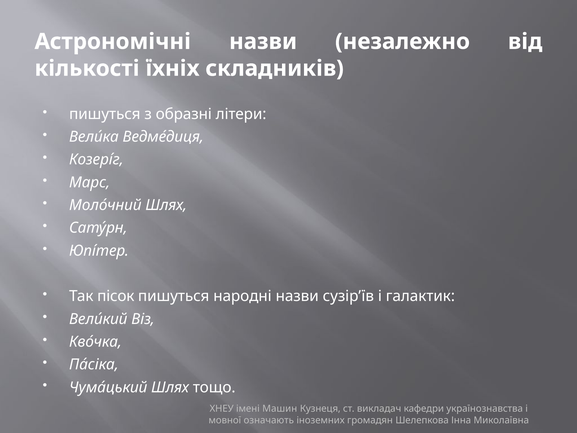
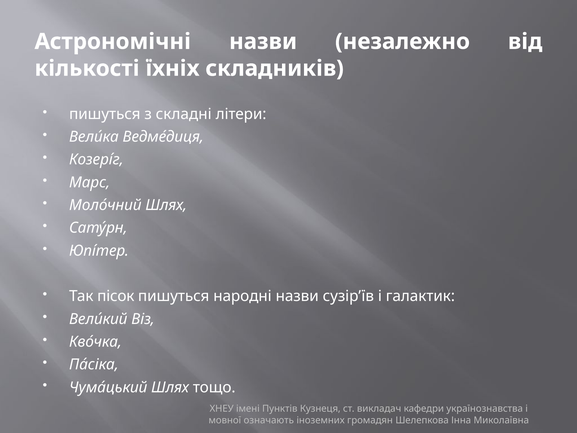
образні: образні -> складні (184, 114)
Машин: Машин -> Пунктів (280, 408)
